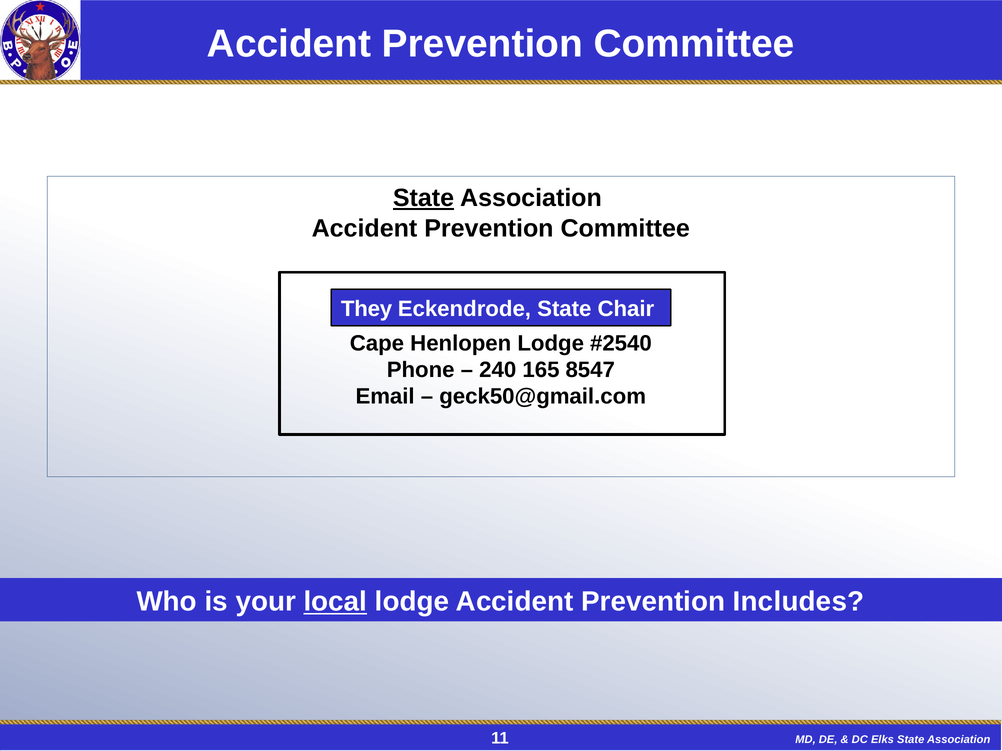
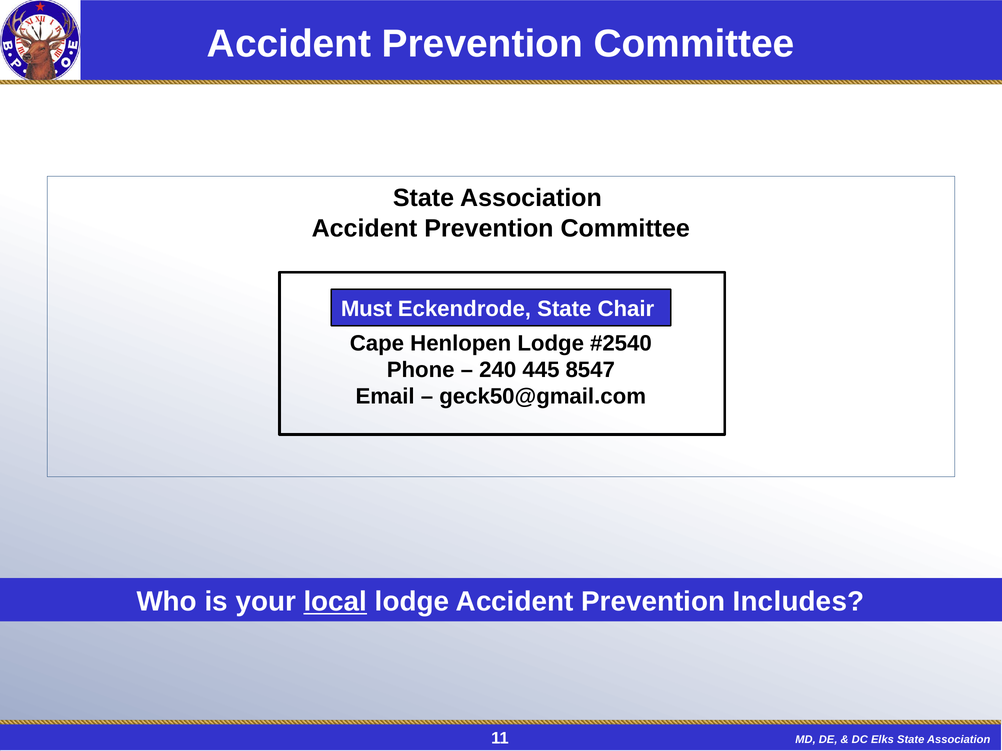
State underline: present -> none (423, 198)
They: They -> Must (367, 309)
165: 165 -> 445 (541, 370)
